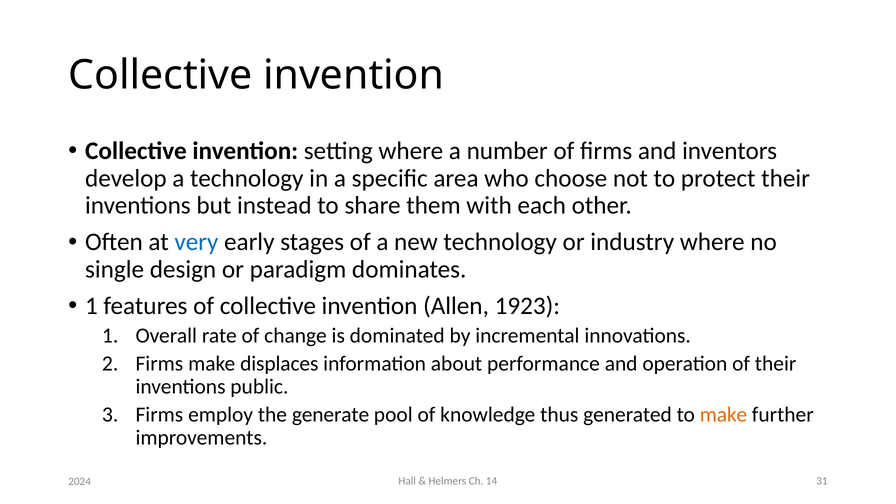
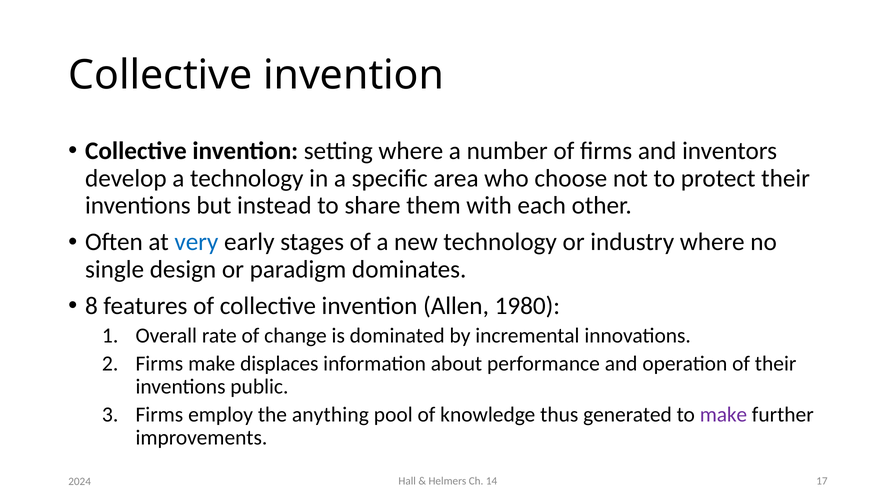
1: 1 -> 8 (91, 306)
1923: 1923 -> 1980 (527, 306)
generate: generate -> anything (330, 415)
make colour: orange -> purple (723, 415)
31: 31 -> 17 (822, 481)
